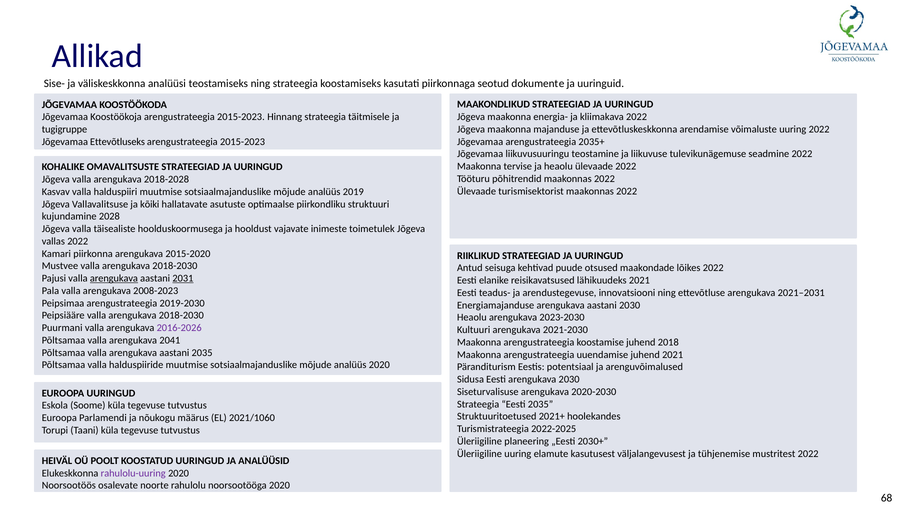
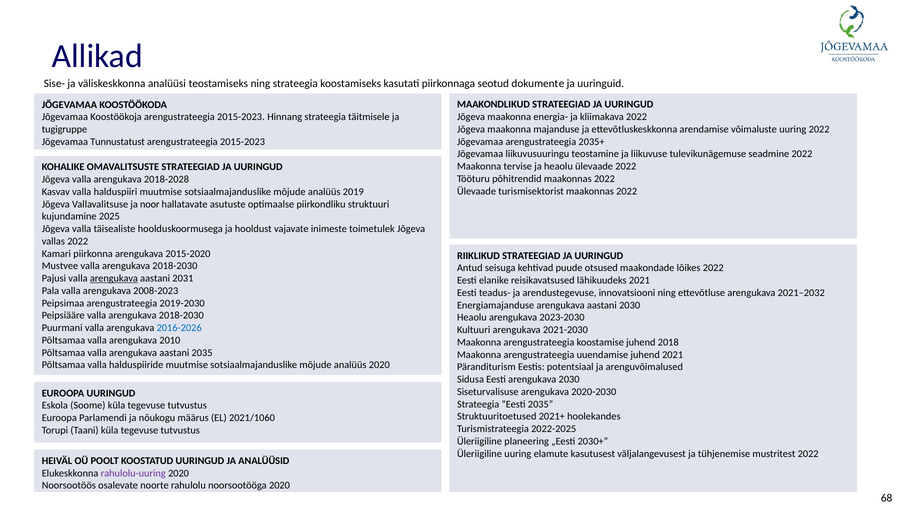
Ettevõtluseks: Ettevõtluseks -> Tunnustatust (118, 142)
kõiki: kõiki -> noor (150, 204)
2028: 2028 -> 2025 (109, 216)
2031 underline: present -> none (183, 278)
2021–2031: 2021–2031 -> 2021–2032 (801, 293)
2016-2026 colour: purple -> blue (179, 328)
2041: 2041 -> 2010 (170, 340)
